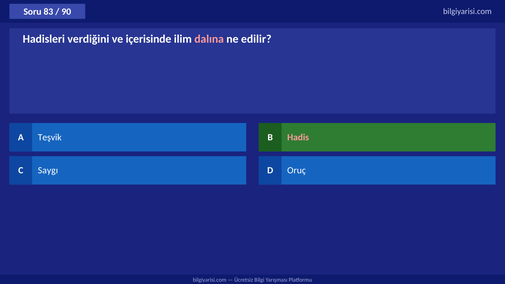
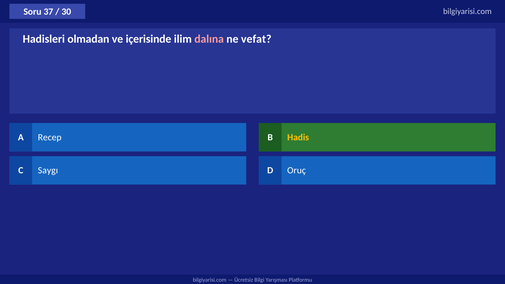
83: 83 -> 37 (48, 12)
90: 90 -> 30 (66, 12)
verdiğini: verdiğini -> olmadan (88, 39)
edilir: edilir -> vefat (256, 39)
Teşvik: Teşvik -> Recep (50, 137)
Hadis colour: pink -> yellow (298, 137)
